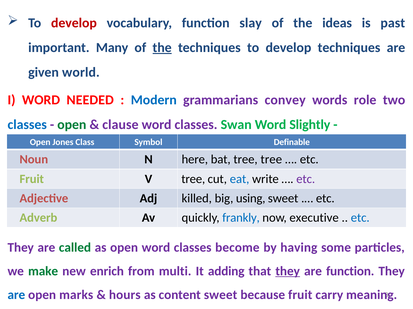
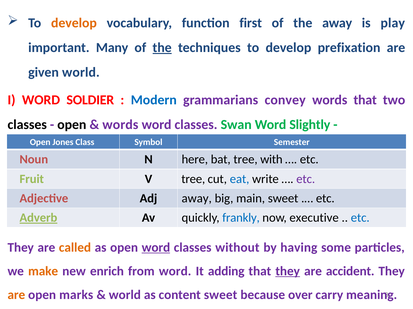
develop colour: red -> orange (74, 23)
slay: slay -> first (251, 23)
the ideas: ideas -> away (337, 23)
past: past -> play (393, 23)
develop techniques: techniques -> prefixation (349, 48)
NEEDED: NEEDED -> SOLDIER (90, 100)
words role: role -> that (365, 100)
classes colour: blue -> black (27, 125)
open colour: green -> black (72, 125)
clause: clause -> words (120, 125)
Definable: Definable -> Semester (292, 142)
tree tree: tree -> with (271, 160)
Adj killed: killed -> away (197, 199)
using: using -> main (251, 199)
Adverb underline: none -> present (38, 218)
called colour: green -> orange (75, 248)
word underline: none -> present (156, 248)
become: become -> without (237, 248)
make colour: green -> orange (43, 272)
from multi: multi -> word (175, 272)
are function: function -> accident (350, 272)
are colour: blue -> orange (16, 295)
hours: hours -> world (125, 295)
because fruit: fruit -> over (300, 295)
